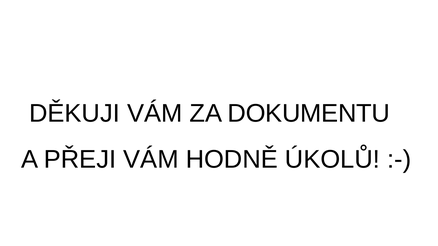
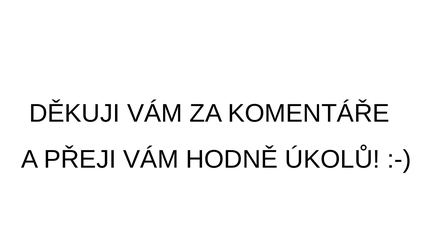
DOKUMENTU: DOKUMENTU -> KOMENTÁŘE (309, 114)
